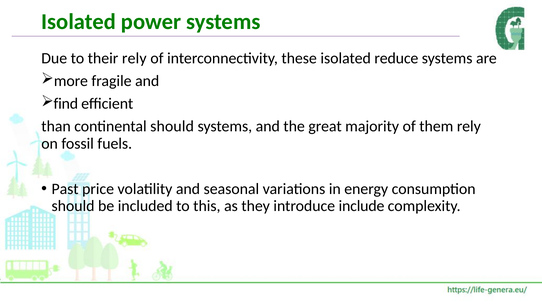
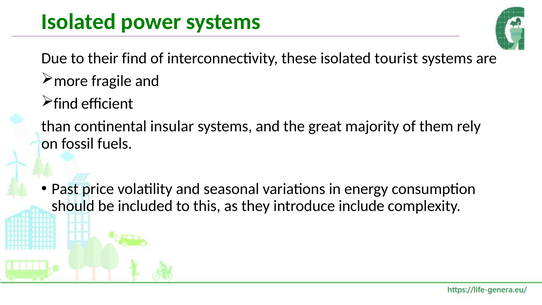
their rely: rely -> find (134, 58)
reduce: reduce -> tourist (396, 58)
continental should: should -> insular (172, 126)
